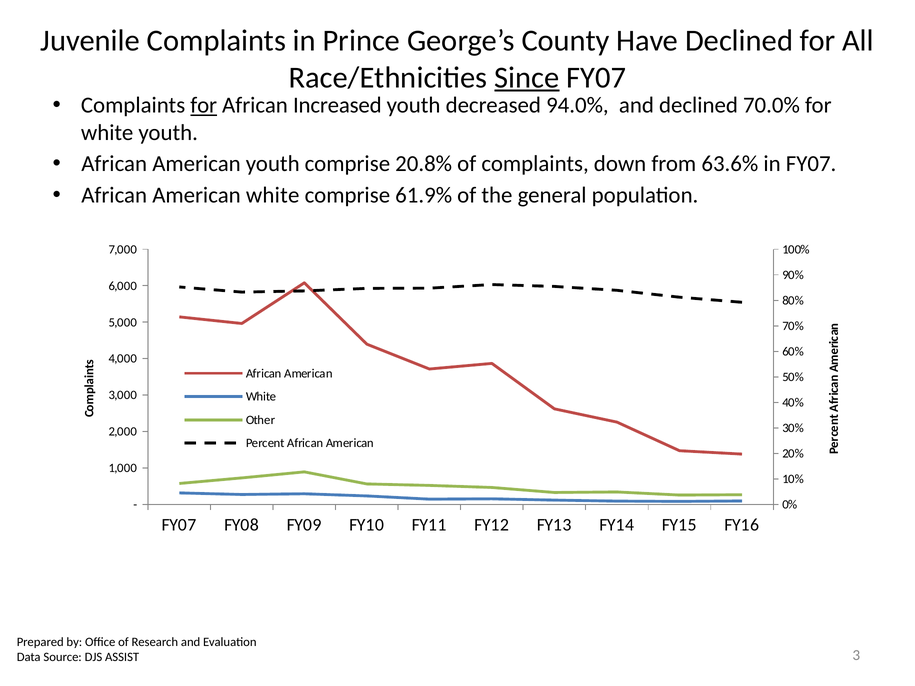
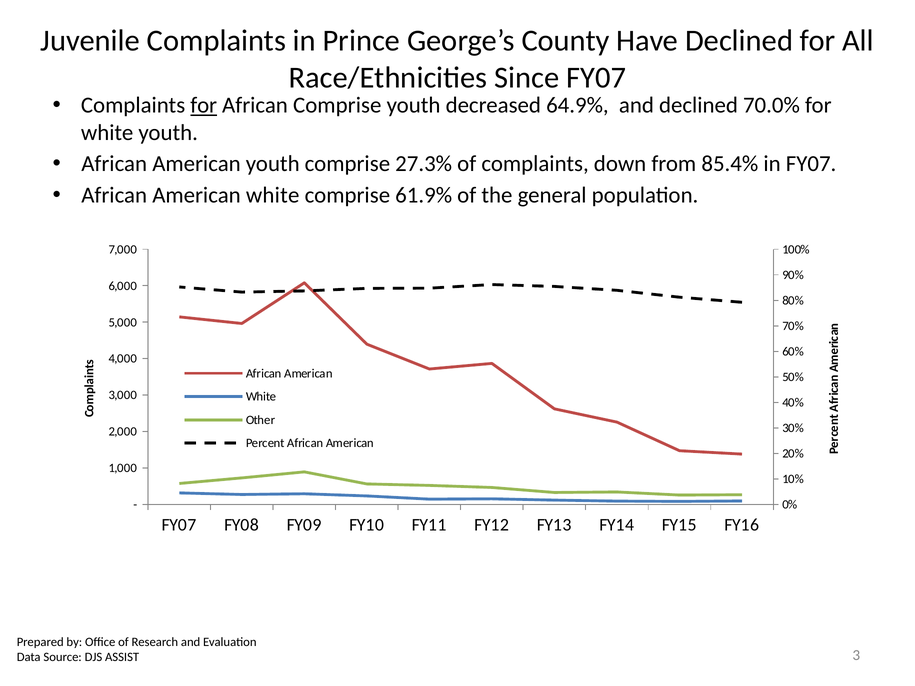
Since underline: present -> none (527, 78)
African Increased: Increased -> Comprise (337, 105)
94.0%: 94.0% -> 64.9% (577, 105)
20.8%: 20.8% -> 27.3% (424, 164)
63.6%: 63.6% -> 85.4% (730, 164)
